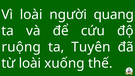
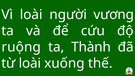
quang: quang -> vương (114, 15)
Tuyên: Tuyên -> Thành (91, 47)
